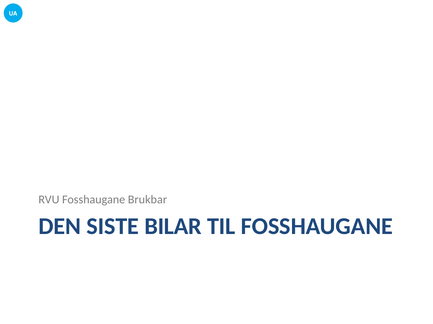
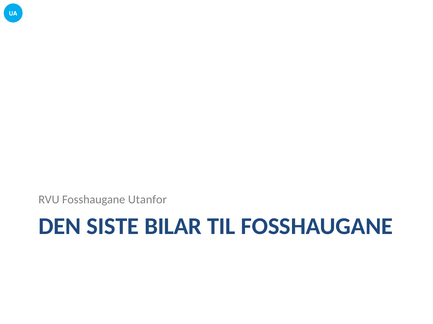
Brukbar: Brukbar -> Utanfor (147, 200)
